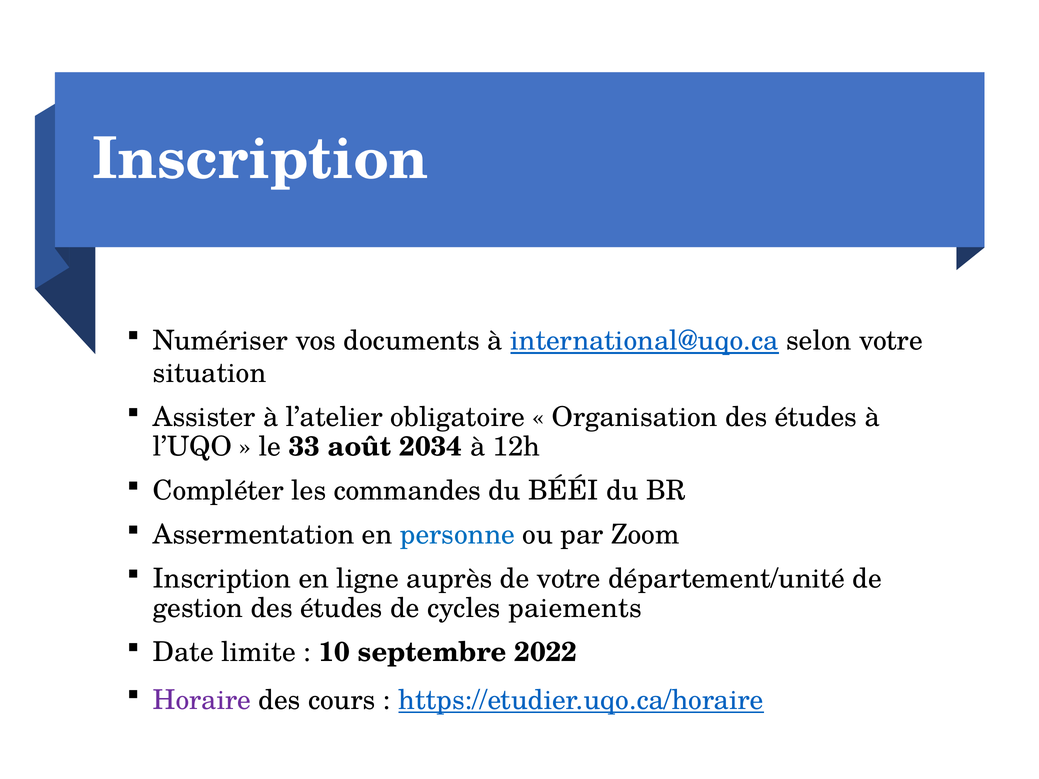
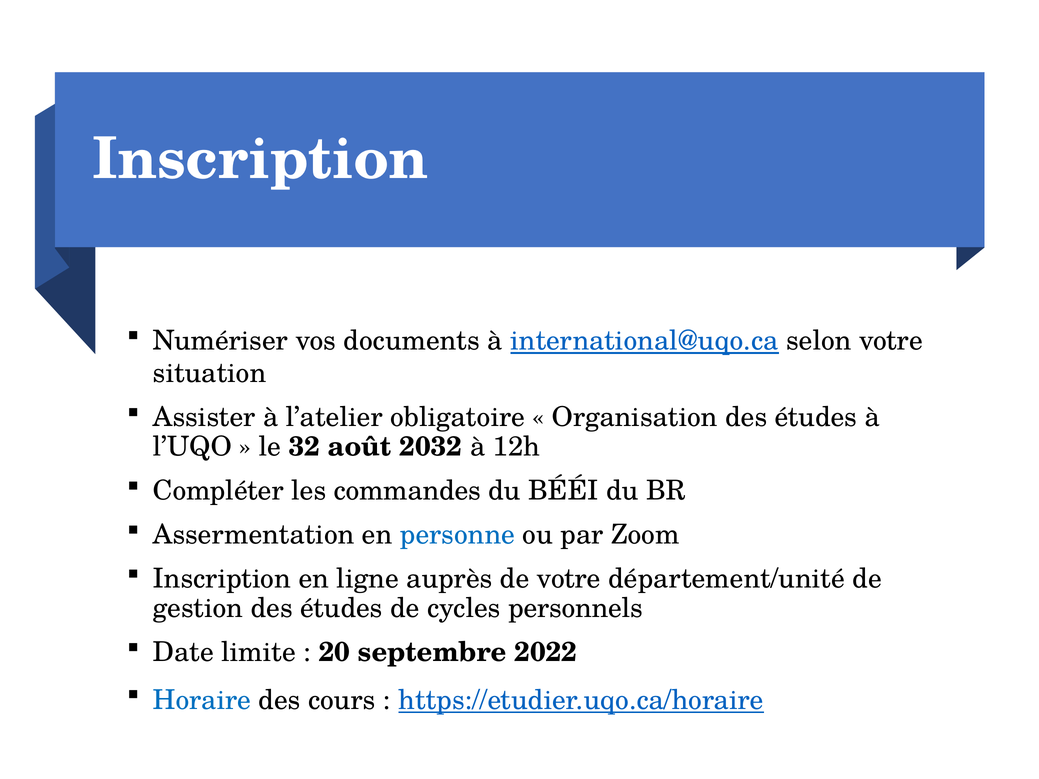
33: 33 -> 32 (304, 447)
2034: 2034 -> 2032 (431, 447)
paiements: paiements -> personnels (576, 609)
10: 10 -> 20 (335, 653)
Horaire colour: purple -> blue (202, 700)
